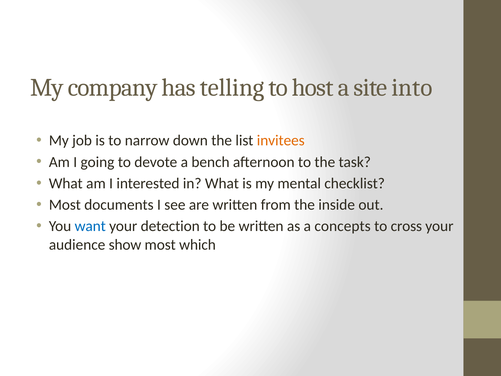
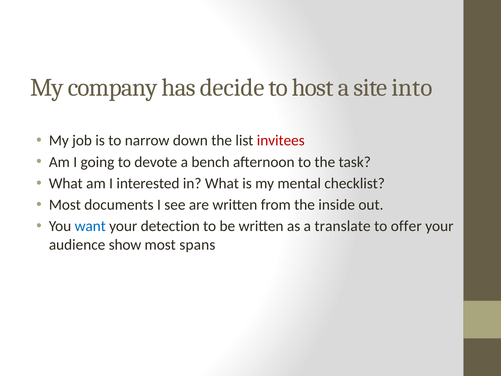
telling: telling -> decide (232, 87)
invitees colour: orange -> red (281, 141)
concepts: concepts -> translate (343, 226)
cross: cross -> offer (406, 226)
which: which -> spans (197, 244)
